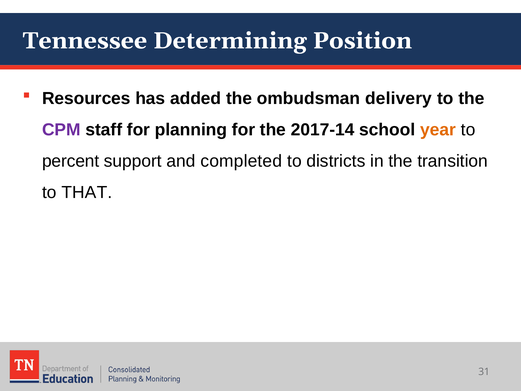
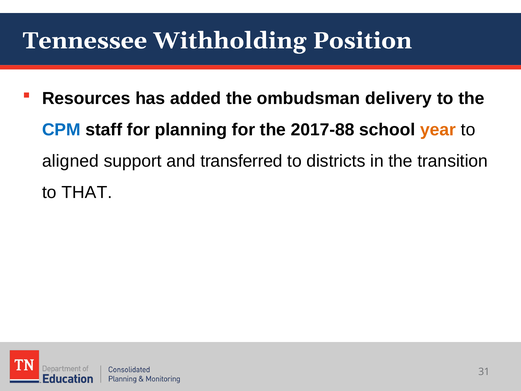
Determining: Determining -> Withholding (230, 41)
CPM colour: purple -> blue (61, 130)
2017-14: 2017-14 -> 2017-88 (323, 130)
percent: percent -> aligned (71, 161)
completed: completed -> transferred (241, 161)
